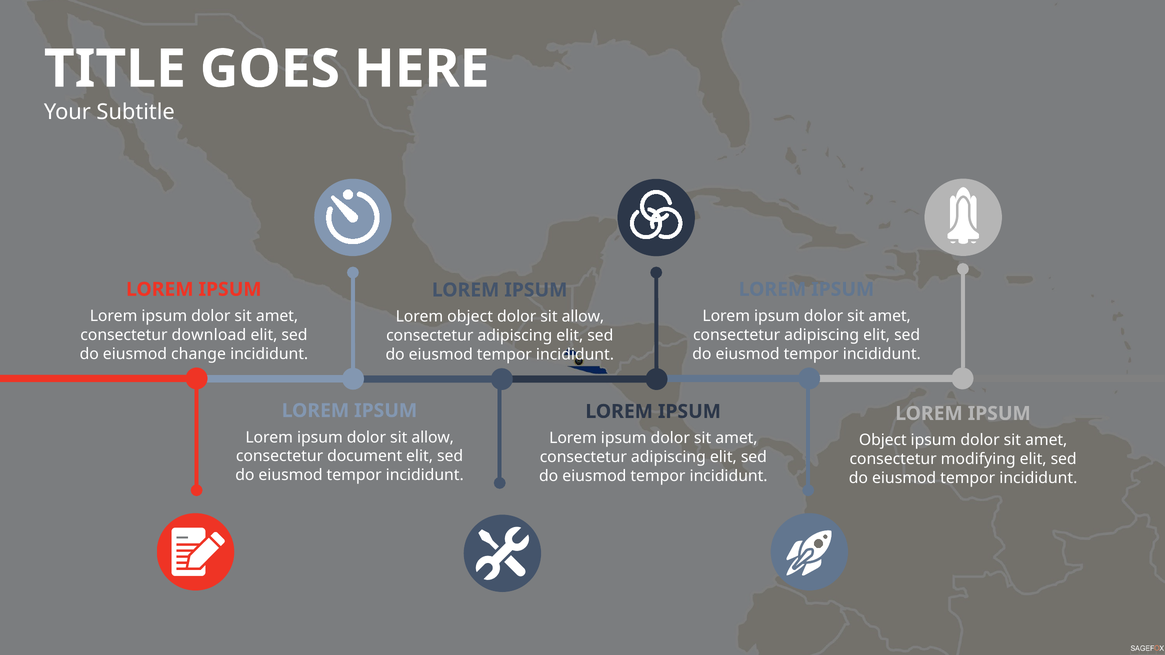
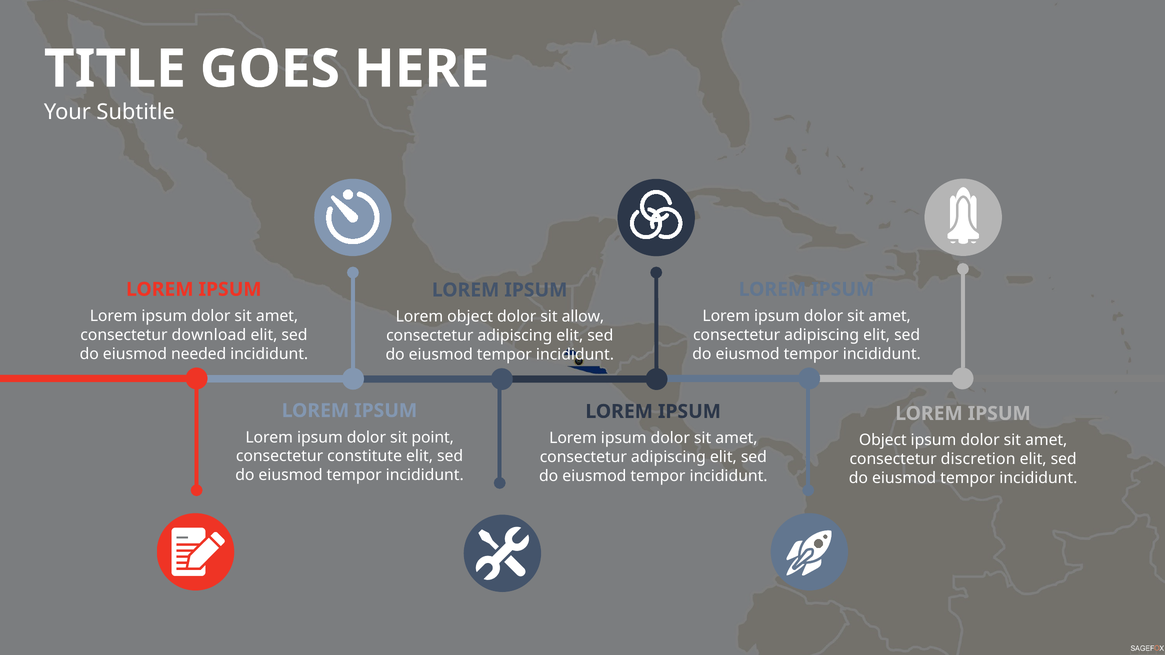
change: change -> needed (199, 354)
ipsum dolor sit allow: allow -> point (433, 438)
document: document -> constitute (365, 456)
modifying: modifying -> discretion (978, 459)
